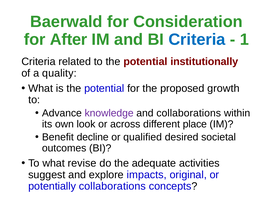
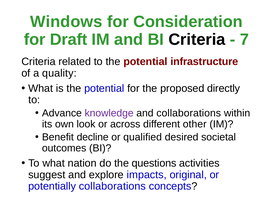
Baerwald: Baerwald -> Windows (66, 22)
After: After -> Draft (69, 39)
Criteria colour: blue -> black (197, 39)
1: 1 -> 7 (244, 39)
institutionally: institutionally -> infrastructure (204, 62)
growth: growth -> directly (224, 88)
place: place -> other (195, 124)
revise: revise -> nation (82, 163)
adequate: adequate -> questions (154, 163)
